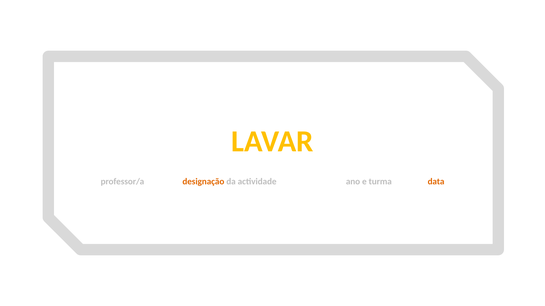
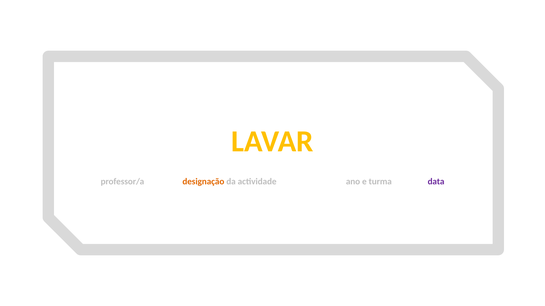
data colour: orange -> purple (436, 182)
